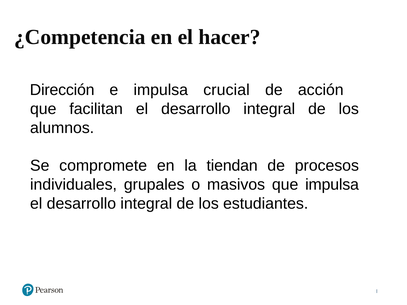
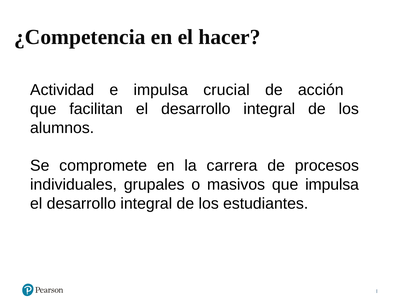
Dirección: Dirección -> Actividad (62, 90)
tiendan: tiendan -> carrera (232, 166)
